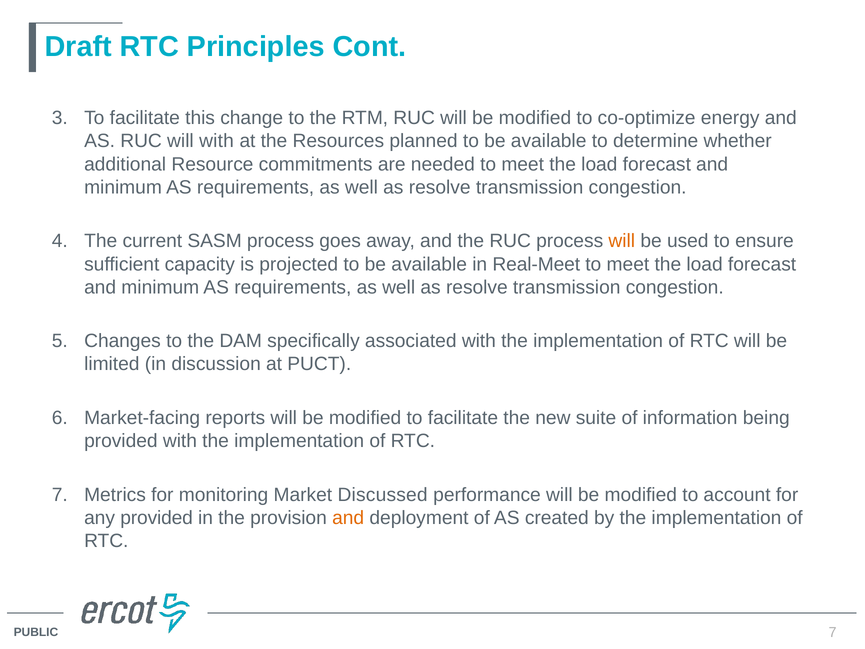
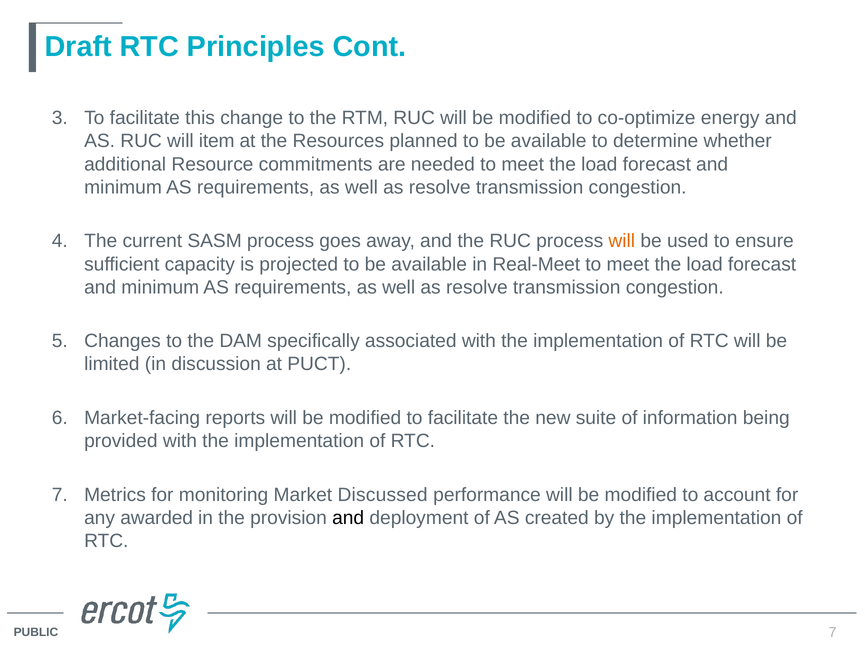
will with: with -> item (217, 141)
any provided: provided -> awarded (157, 518)
and colour: orange -> black (348, 518)
